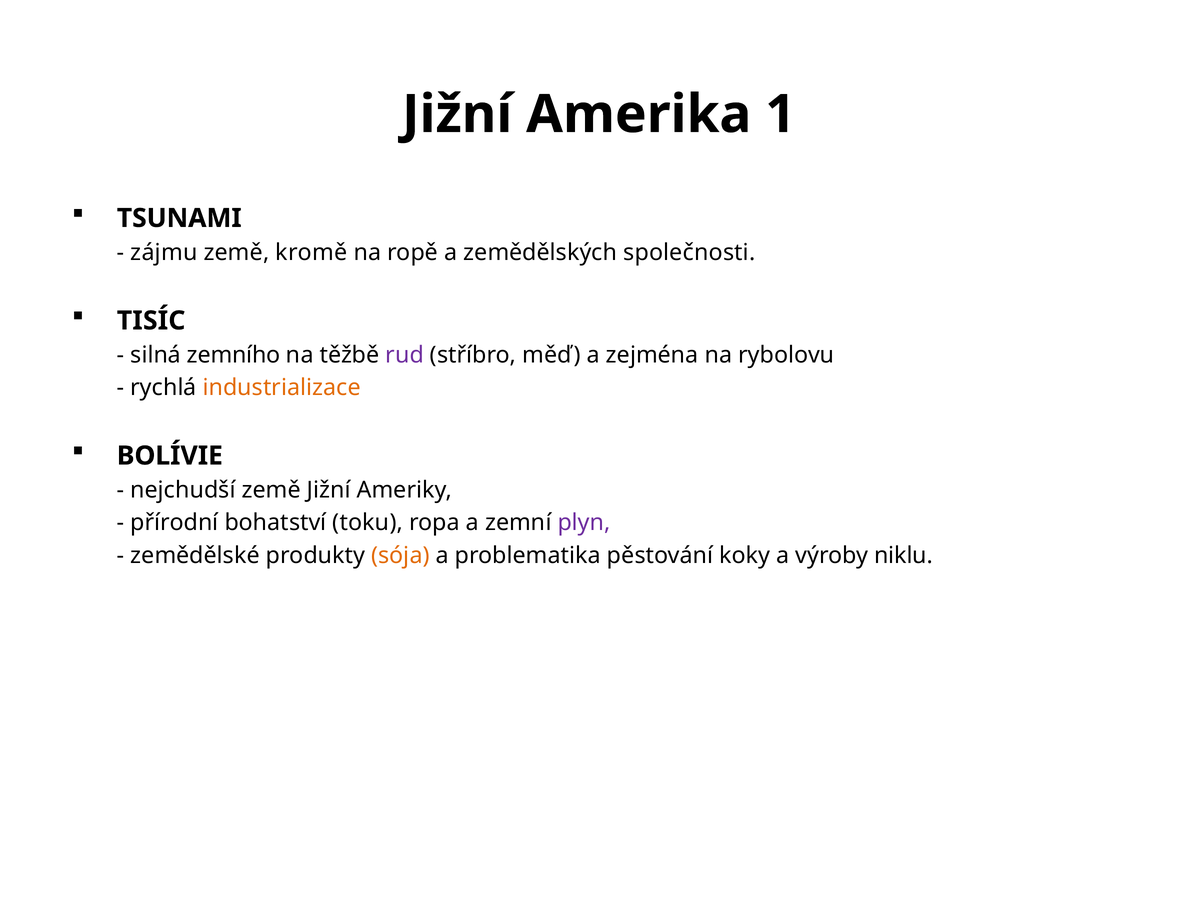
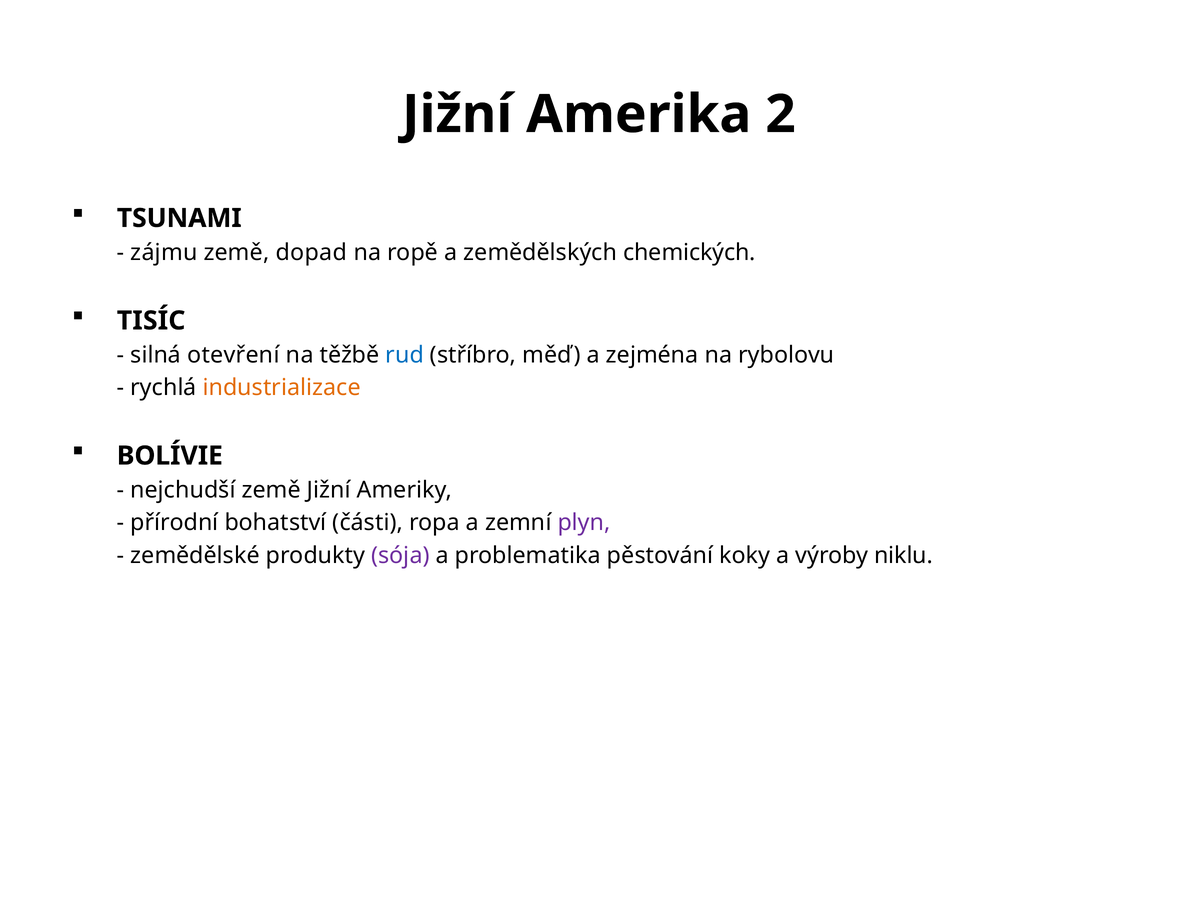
1: 1 -> 2 (780, 115)
kromě: kromě -> dopad (311, 253)
společnosti: společnosti -> chemických (689, 253)
zemního: zemního -> otevření (233, 355)
rud colour: purple -> blue (405, 355)
toku: toku -> části (368, 523)
sója colour: orange -> purple (400, 556)
